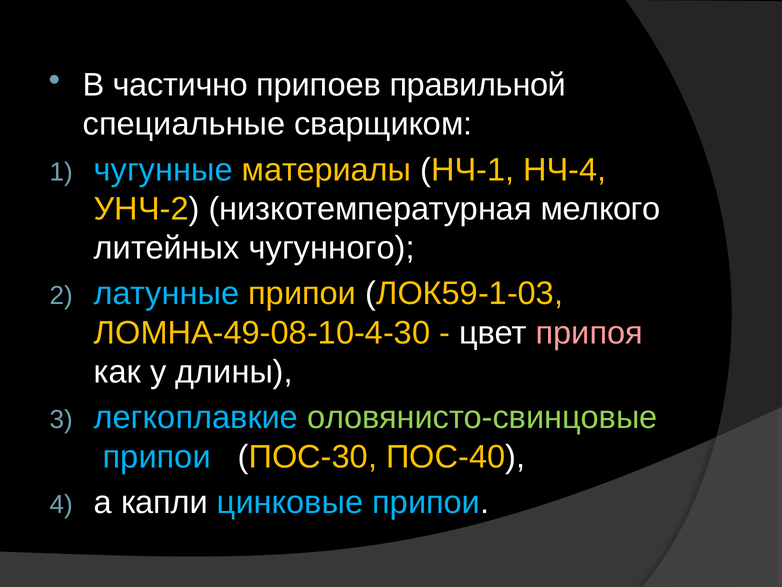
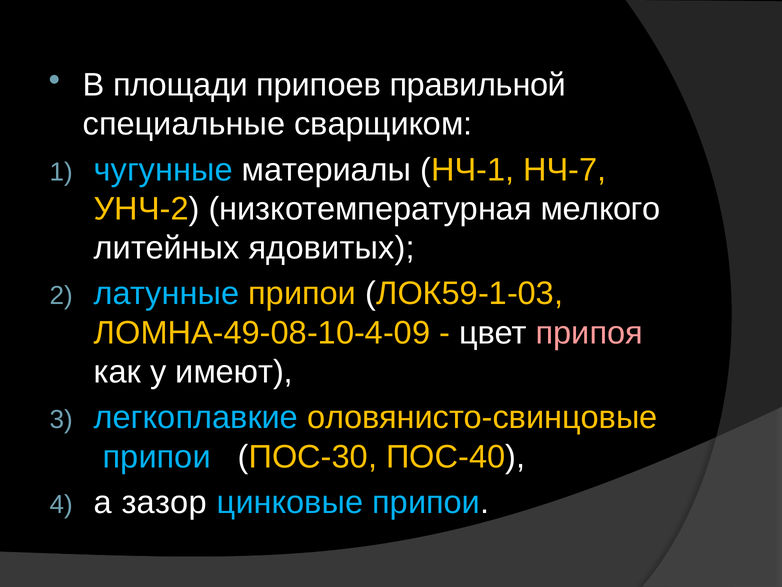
частично: частично -> площади (180, 85)
материалы colour: yellow -> white (326, 170)
НЧ-4: НЧ-4 -> НЧ-7 (565, 170)
чугунного: чугунного -> ядовитых (332, 248)
ЛОМНА-49-08-10-4-30: ЛОМНА-49-08-10-4-30 -> ЛОМНА-49-08-10-4-09 (262, 333)
длины: длины -> имеют (234, 372)
оловянисто-свинцовые colour: light green -> yellow (482, 417)
капли: капли -> зазор (164, 502)
